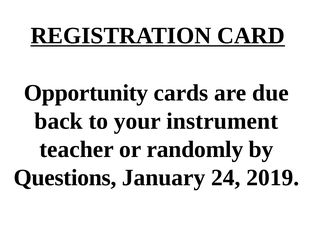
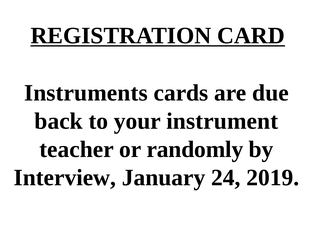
Opportunity: Opportunity -> Instruments (86, 93)
Questions: Questions -> Interview (65, 177)
